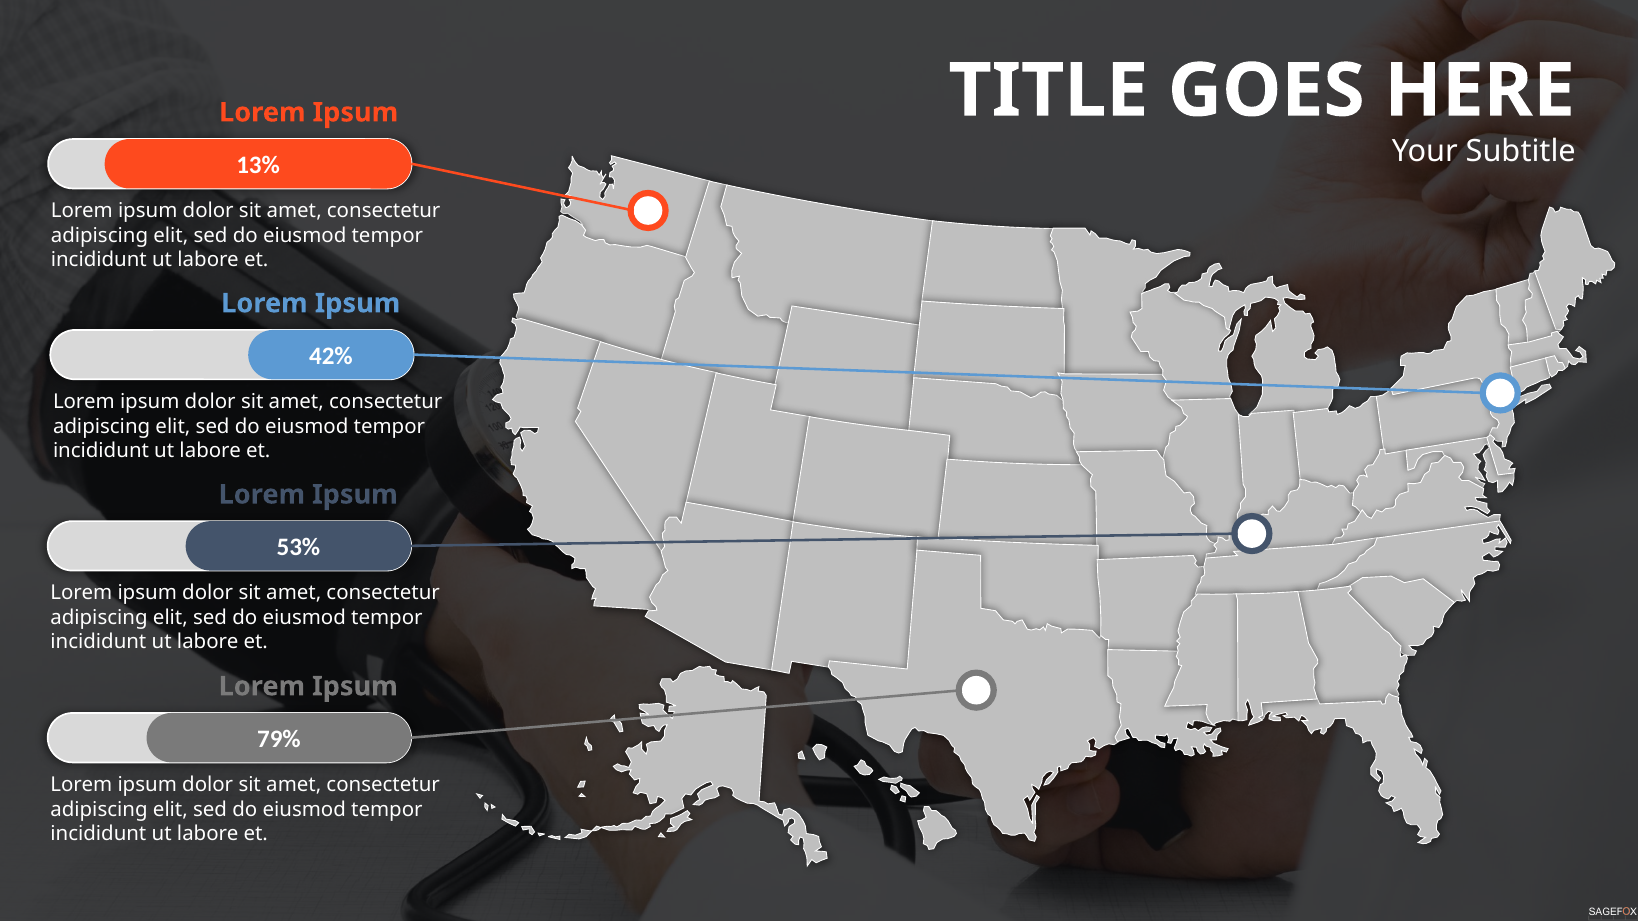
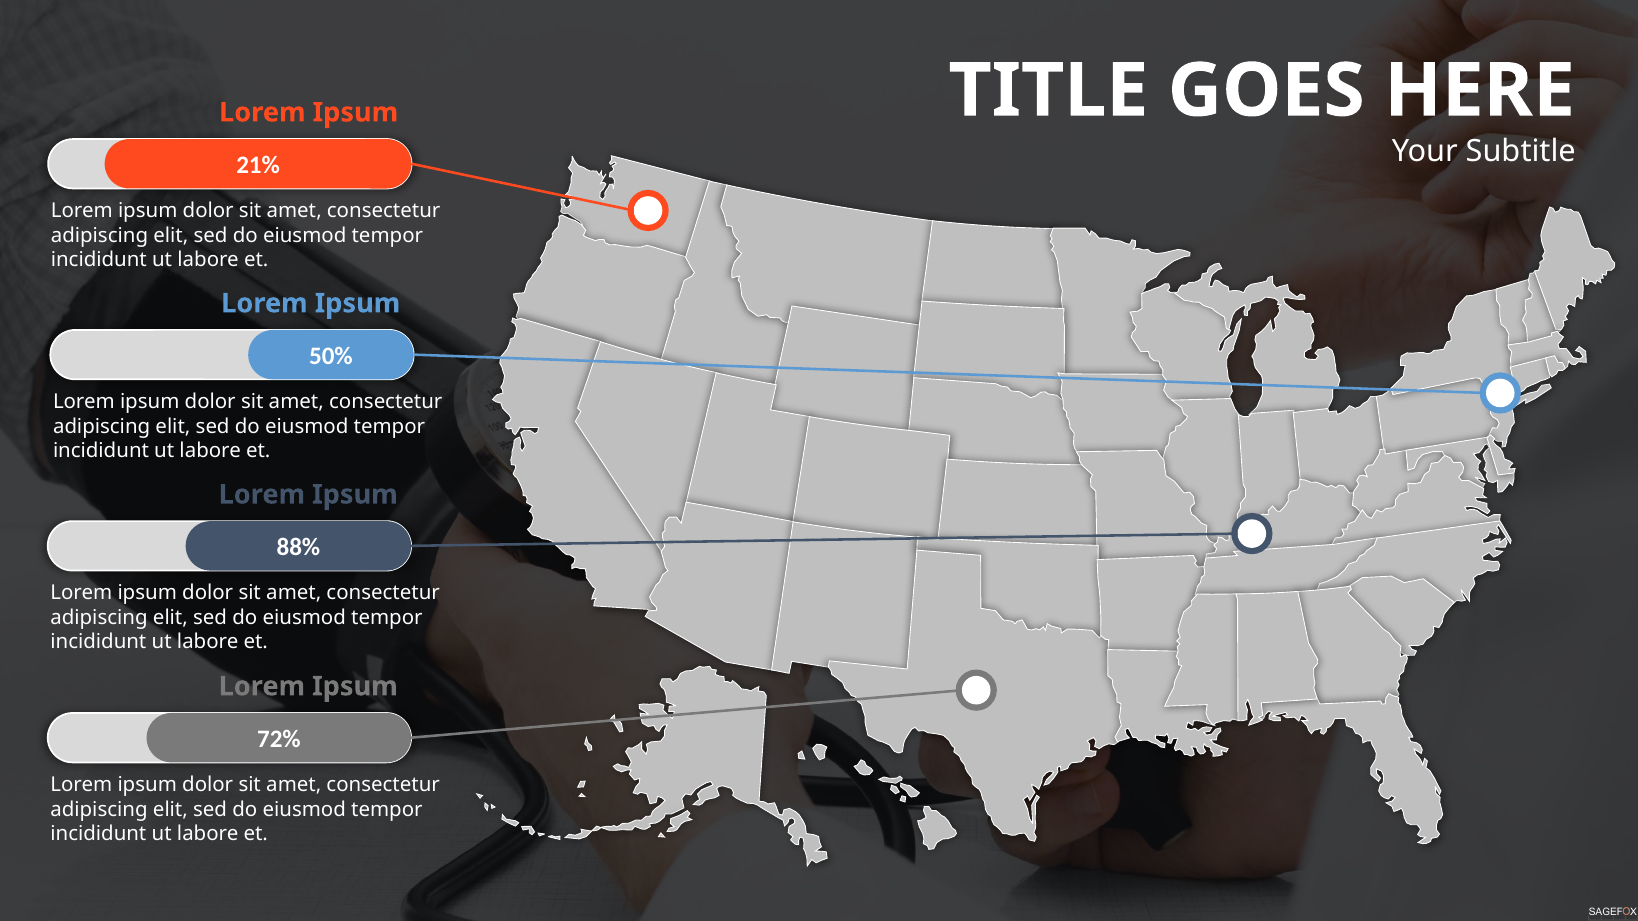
13%: 13% -> 21% (258, 166)
42%: 42% -> 50% (331, 356)
53%: 53% -> 88% (298, 548)
79%: 79% -> 72% (279, 740)
